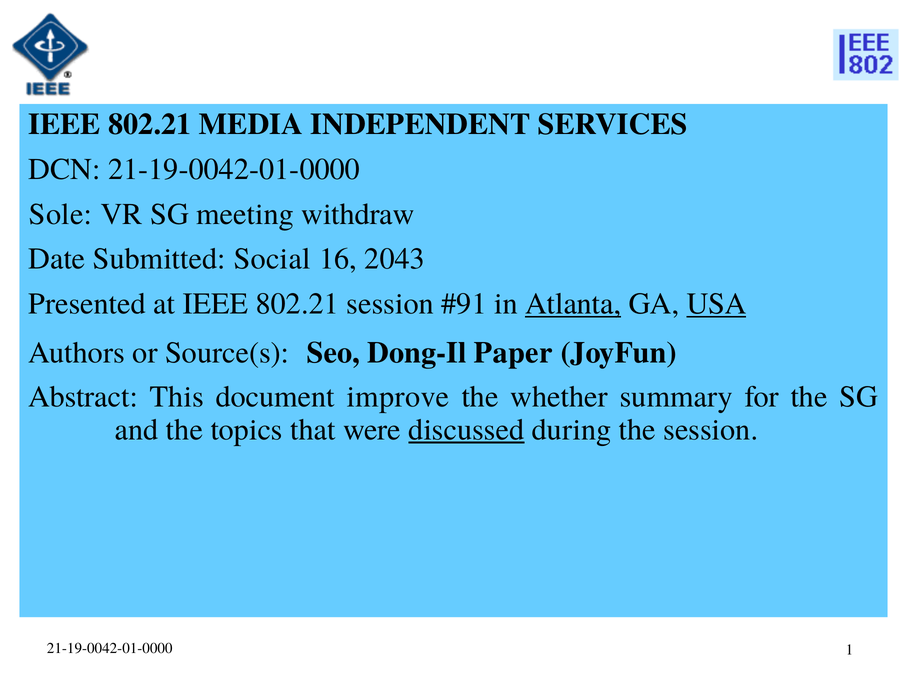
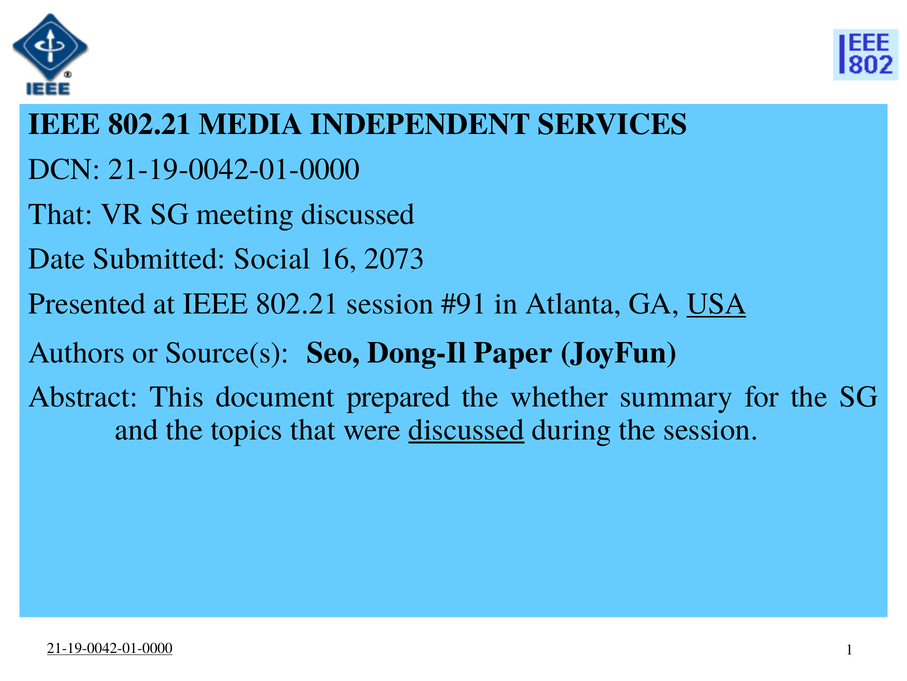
Sole: Sole -> That (61, 214)
meeting withdraw: withdraw -> discussed (358, 214)
2043: 2043 -> 2073 (395, 259)
Atlanta underline: present -> none (573, 303)
improve: improve -> prepared (398, 396)
21-19-0042-01-0000 underline: none -> present (110, 648)
